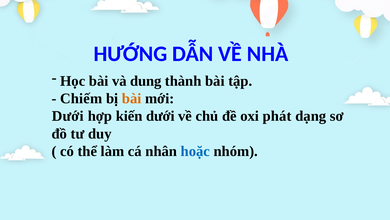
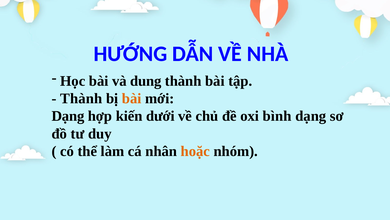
Chiếm: Chiếm -> Thành (81, 98)
Dưới: Dưới -> Dạng (68, 116)
phát: phát -> bình (277, 116)
hoặc colour: blue -> orange (195, 151)
